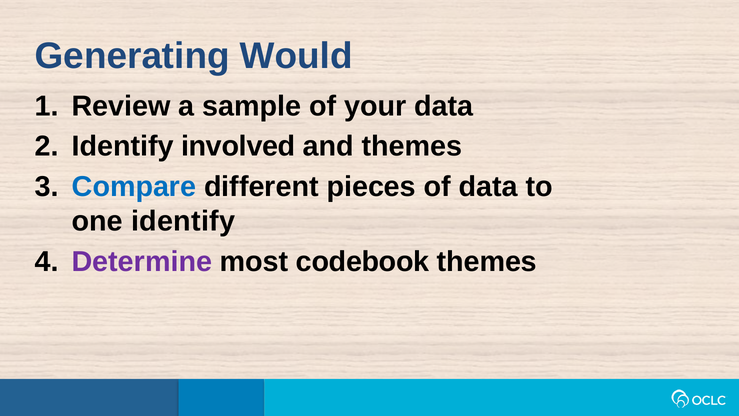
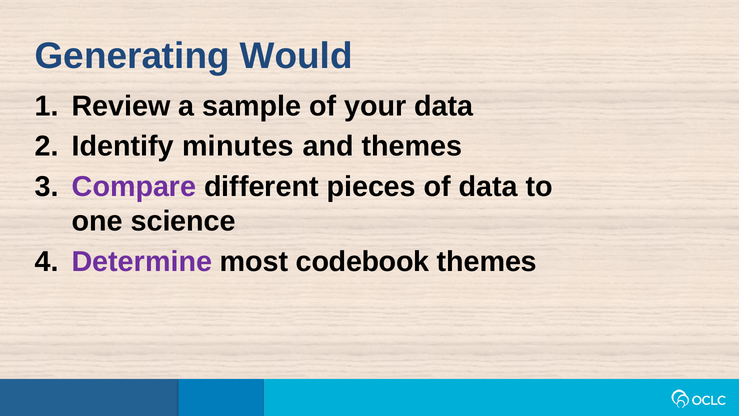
involved: involved -> minutes (238, 146)
Compare colour: blue -> purple (134, 187)
one identify: identify -> science (183, 221)
